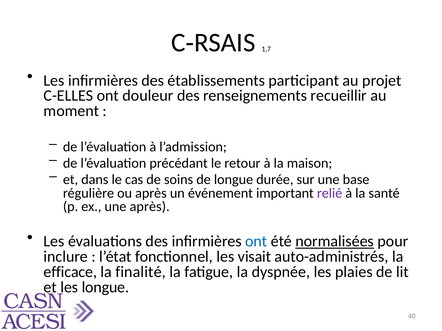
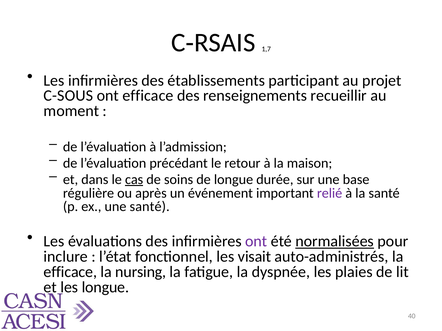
C-ELLES: C-ELLES -> C-SOUS (68, 96)
ont douleur: douleur -> efficace (148, 96)
cas underline: none -> present (134, 180)
une après: après -> santé (150, 207)
ont colour: blue -> purple (256, 242)
finalité: finalité -> nursing (141, 272)
